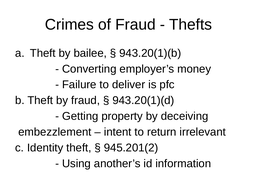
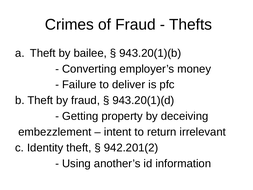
945.201(2: 945.201(2 -> 942.201(2 (131, 148)
